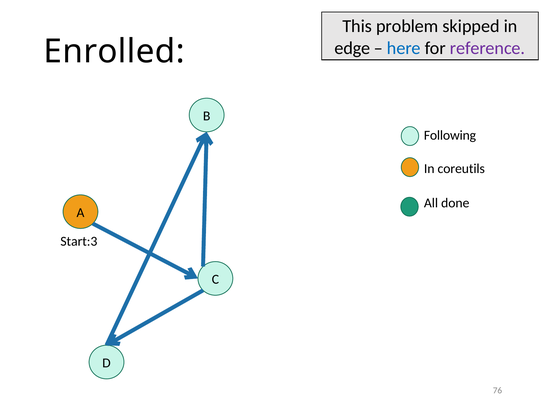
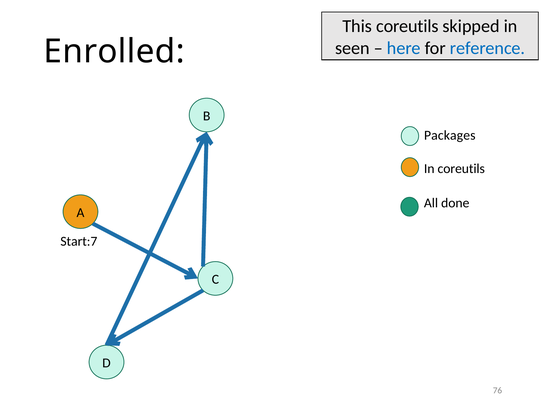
This problem: problem -> coreutils (407, 26)
edge: edge -> seen (352, 48)
reference colour: purple -> blue (488, 48)
Following: Following -> Packages (450, 135)
Start:3: Start:3 -> Start:7 (79, 241)
